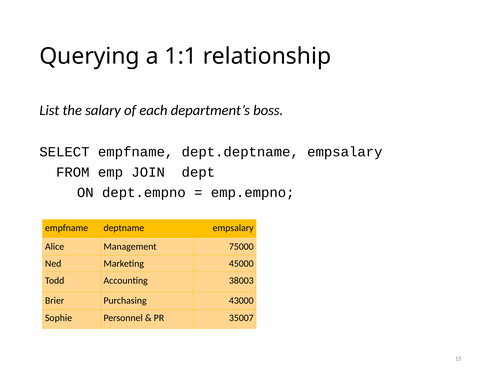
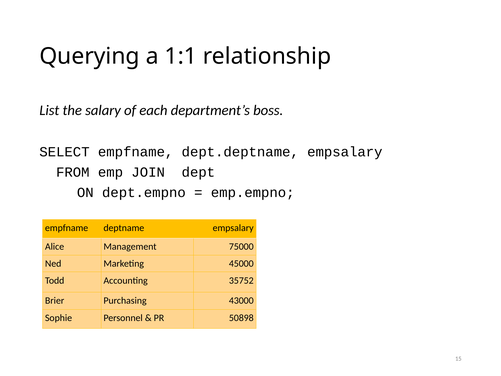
38003: 38003 -> 35752 (241, 280)
35007: 35007 -> 50898 (241, 318)
